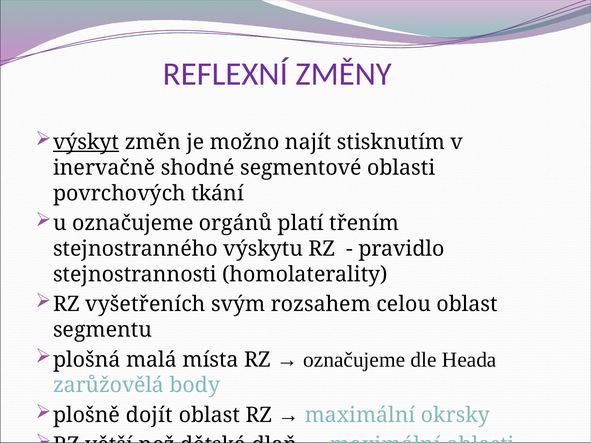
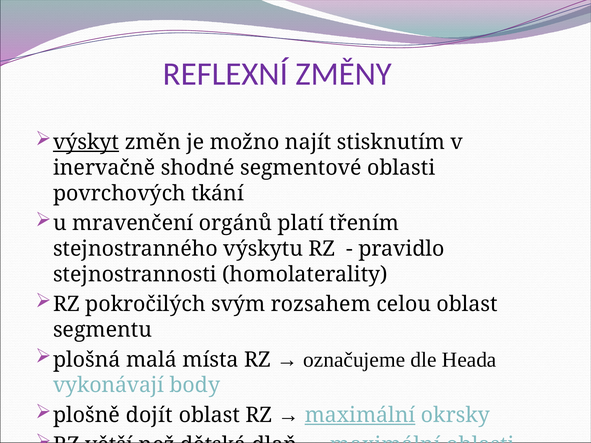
u označujeme: označujeme -> mravenčení (133, 223)
vyšetřeních: vyšetřeních -> pokročilých (145, 304)
zarůžovělá: zarůžovělá -> vykonávají (109, 385)
maximální underline: none -> present (360, 415)
